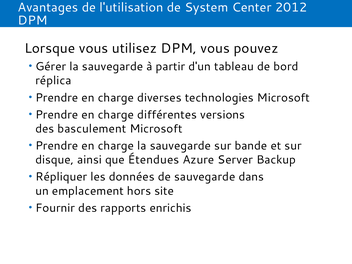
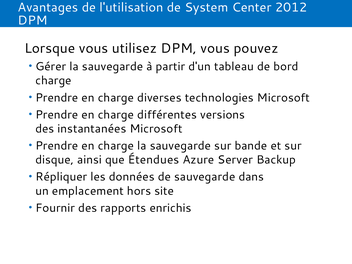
réplica: réplica -> charge (53, 81)
basculement: basculement -> instantanées (92, 129)
